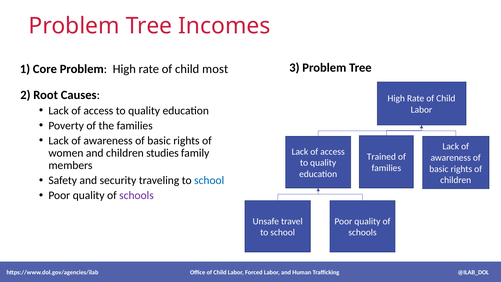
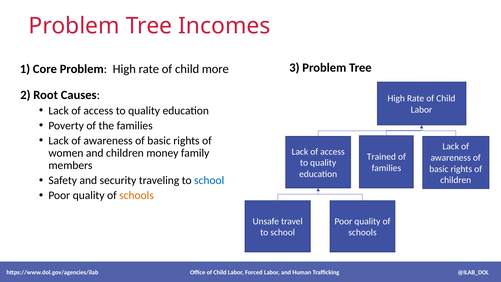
most: most -> more (215, 69)
studies: studies -> money (162, 153)
schools colour: purple -> orange (136, 195)
